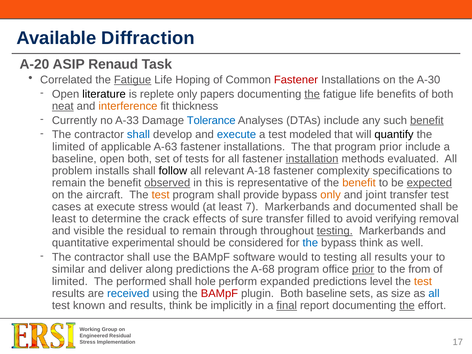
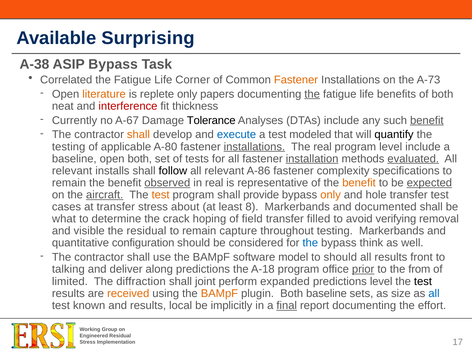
Diffraction: Diffraction -> Surprising (148, 38)
A-20: A-20 -> A-38 (34, 64)
ASIP Renaud: Renaud -> Bypass (113, 64)
Fatigue underline: present -> none (133, 80)
Hoping: Hoping -> Corner (193, 80)
Fastener colour: red -> orange (296, 80)
A-30: A-30 -> A-73 (428, 80)
literature colour: black -> orange (104, 94)
neat underline: present -> none (63, 106)
interference colour: orange -> red (128, 106)
A-33: A-33 -> A-67 (127, 120)
Tolerance colour: blue -> black (211, 120)
shall colour: blue -> orange (138, 135)
limited: limited -> testing (69, 147)
A-63: A-63 -> A-80 (165, 147)
installations underline: none -> present (254, 147)
The that: that -> real (323, 147)
program prior: prior -> level (391, 147)
evaluated underline: none -> present (413, 159)
problem: problem -> relevant (72, 171)
A-18: A-18 -> A-86 (258, 171)
in this: this -> real (214, 183)
aircraft underline: none -> present (105, 195)
joint: joint -> hole (376, 195)
at execute: execute -> transfer (116, 207)
stress would: would -> about (185, 207)
7: 7 -> 8 (252, 207)
least: least -> what (64, 219)
effects: effects -> hoping (209, 219)
sure: sure -> field (252, 219)
through: through -> capture (238, 231)
testing underline: present -> none (335, 231)
experimental: experimental -> configuration (143, 243)
software would: would -> model (293, 257)
to testing: testing -> should (340, 257)
your: your -> front (422, 257)
similar: similar -> talking (68, 269)
A-68: A-68 -> A-18 (263, 269)
performed: performed -> diffraction (141, 281)
hole: hole -> joint (205, 281)
test colour: orange -> black (423, 281)
received colour: blue -> orange (128, 293)
BAMpF colour: red -> orange (219, 293)
results think: think -> local (181, 305)
the underline: present -> none (407, 305)
